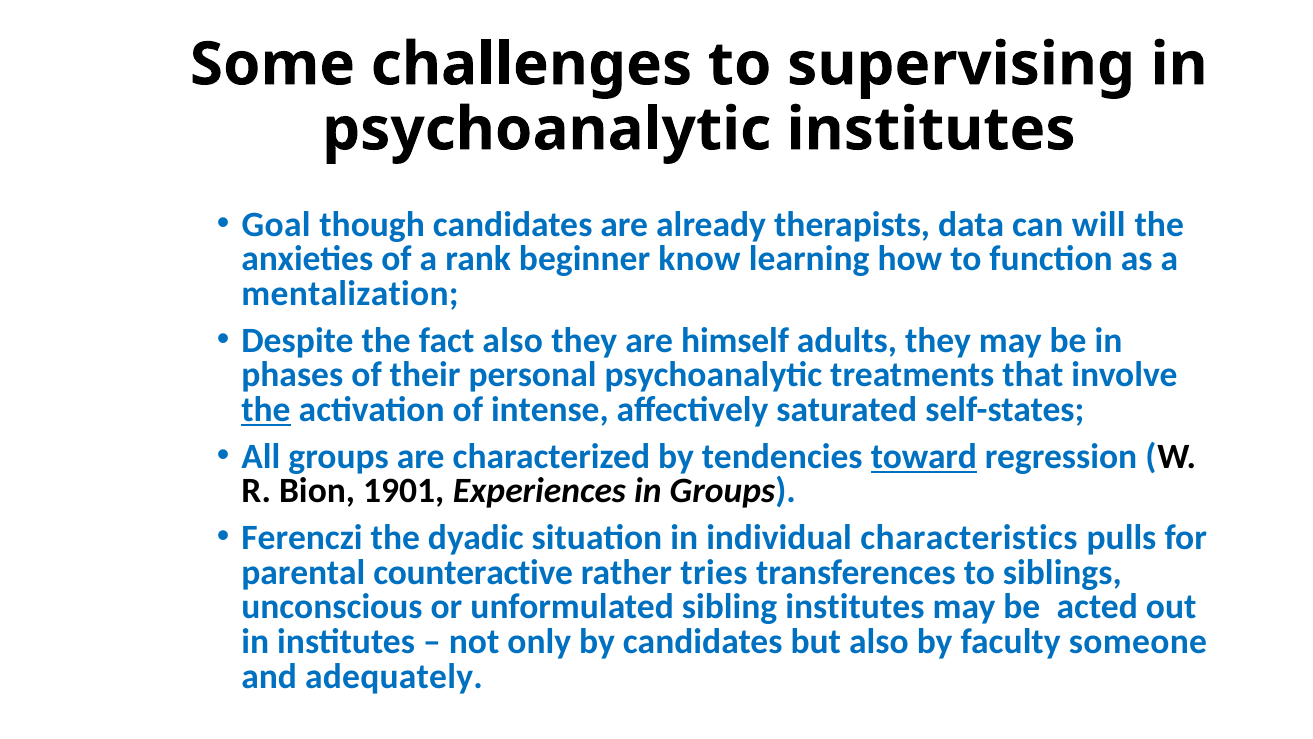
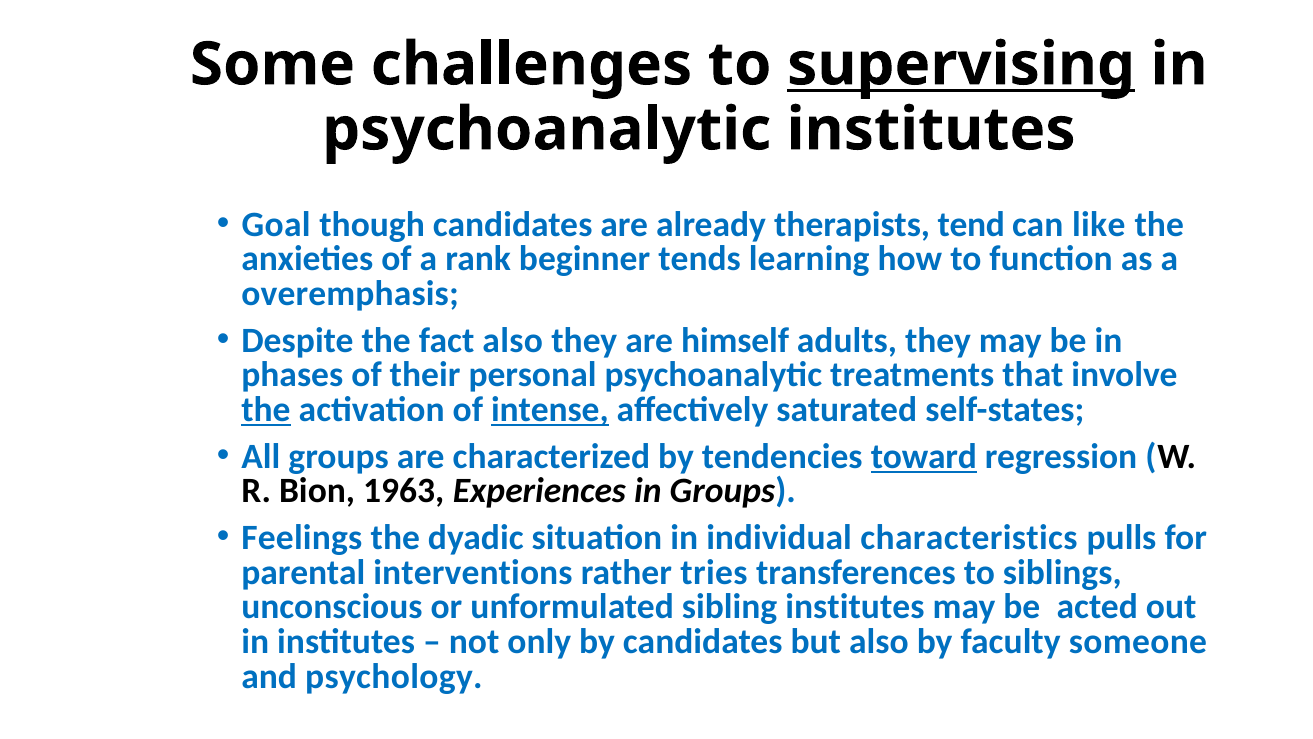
supervising underline: none -> present (961, 65)
data: data -> tend (971, 225)
will: will -> like (1099, 225)
know: know -> tends (700, 259)
mentalization: mentalization -> overemphasis (350, 294)
intense underline: none -> present (550, 410)
1901: 1901 -> 1963 (404, 491)
Ferenczi: Ferenczi -> Feelings (302, 538)
counteractive: counteractive -> interventions (473, 572)
adequately: adequately -> psychology (394, 676)
